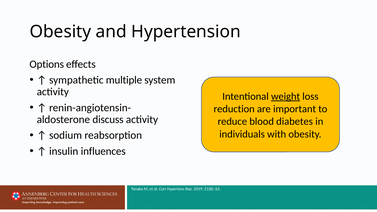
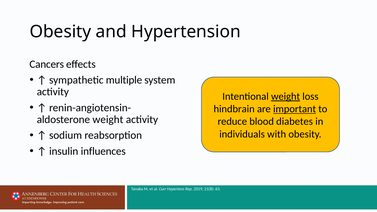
Options: Options -> Cancers (47, 64)
reduction: reduction -> hindbrain (234, 109)
important underline: none -> present (295, 109)
discuss: discuss -> weight (108, 120)
